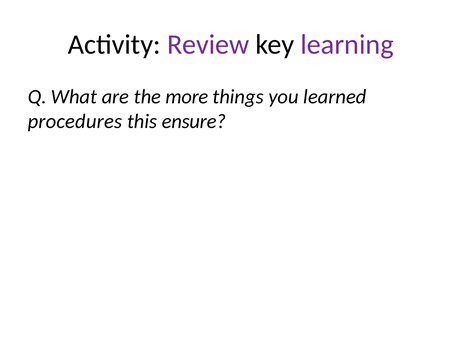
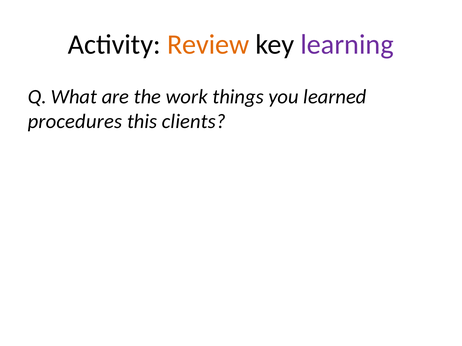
Review colour: purple -> orange (208, 45)
more: more -> work (187, 97)
ensure: ensure -> clients (194, 122)
